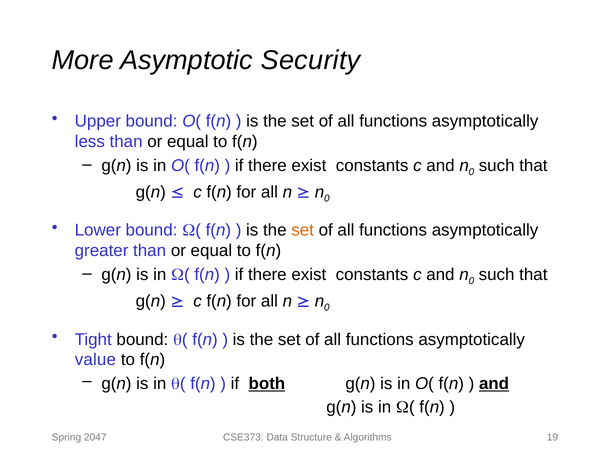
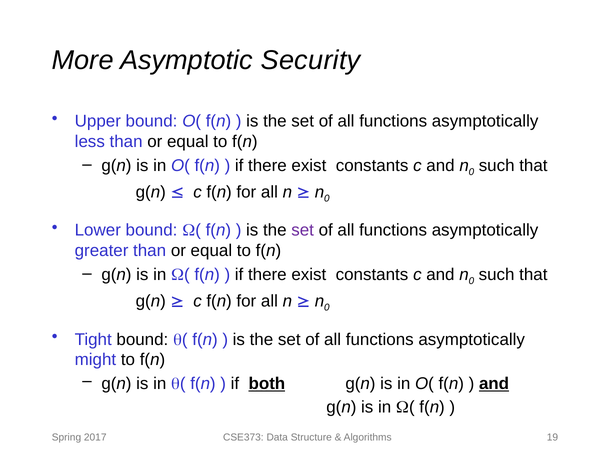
set colour: orange -> purple (303, 230)
value: value -> might (95, 359)
2047: 2047 -> 2017 (95, 437)
